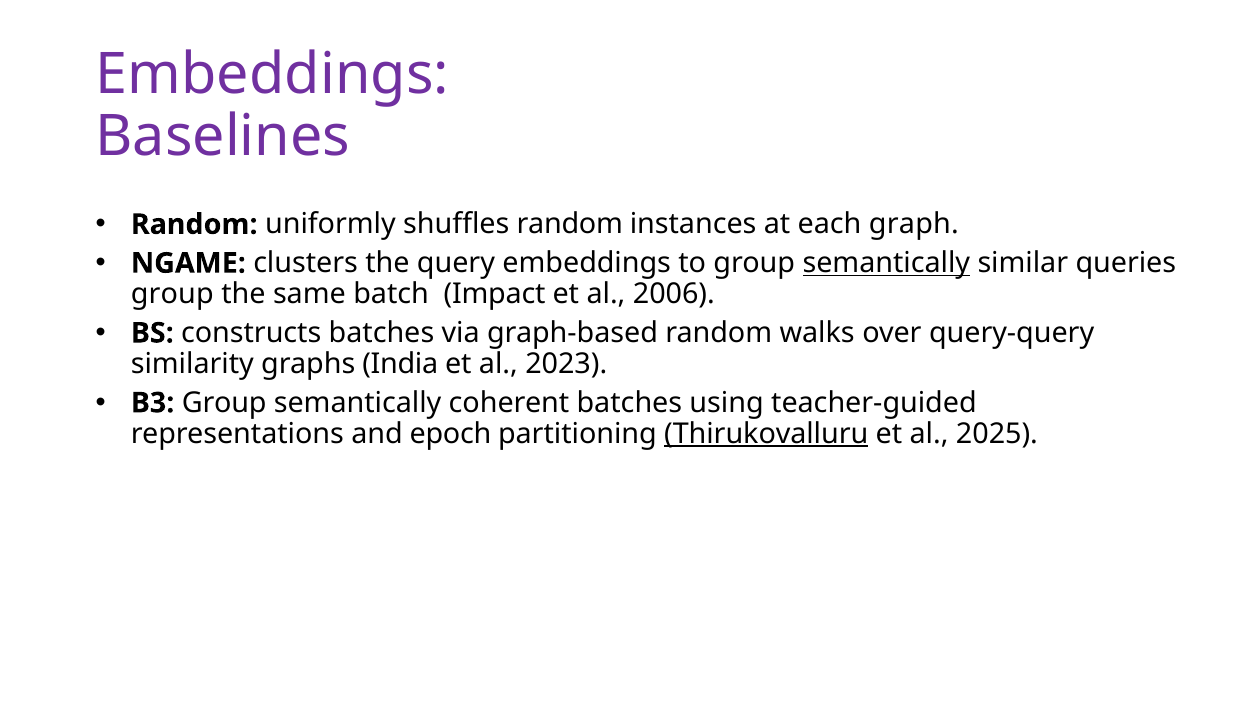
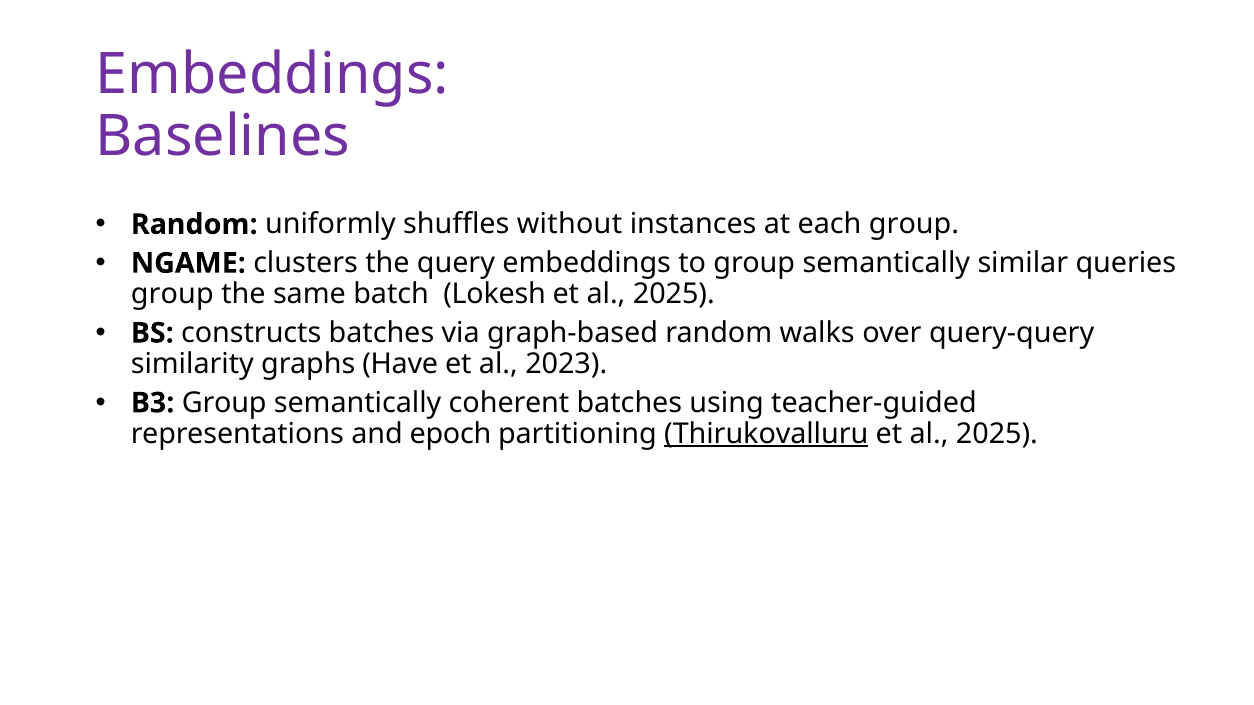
shuffles random: random -> without (569, 225)
each graph: graph -> group (914, 225)
semantically underline: present -> none (886, 263)
Impact: Impact -> Lokesh (495, 294)
2006: 2006 -> 2025 (674, 294)
India: India -> Have (400, 364)
